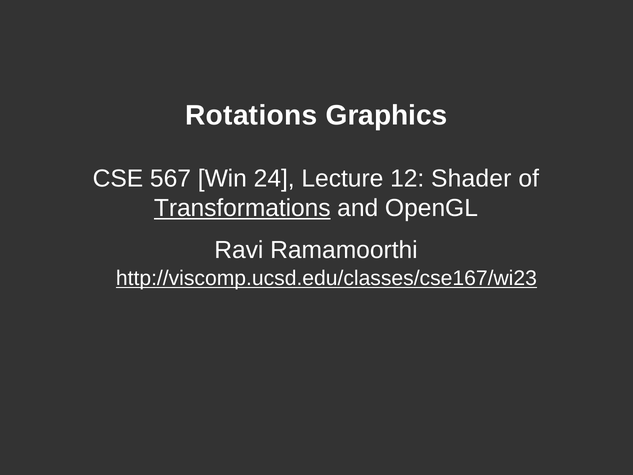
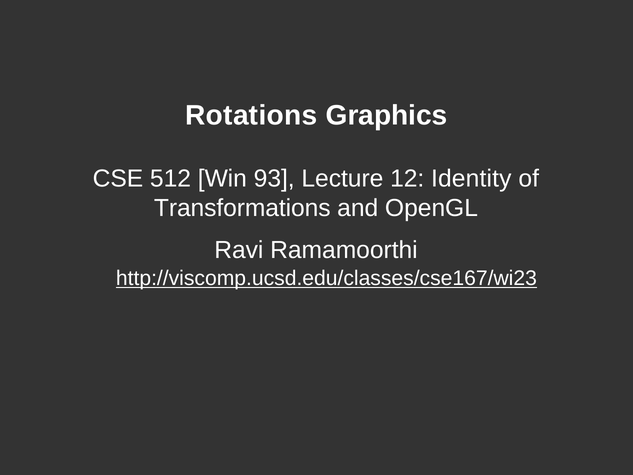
567: 567 -> 512 (170, 179)
24: 24 -> 93 (274, 179)
Shader: Shader -> Identity (471, 179)
Transformations underline: present -> none (242, 208)
